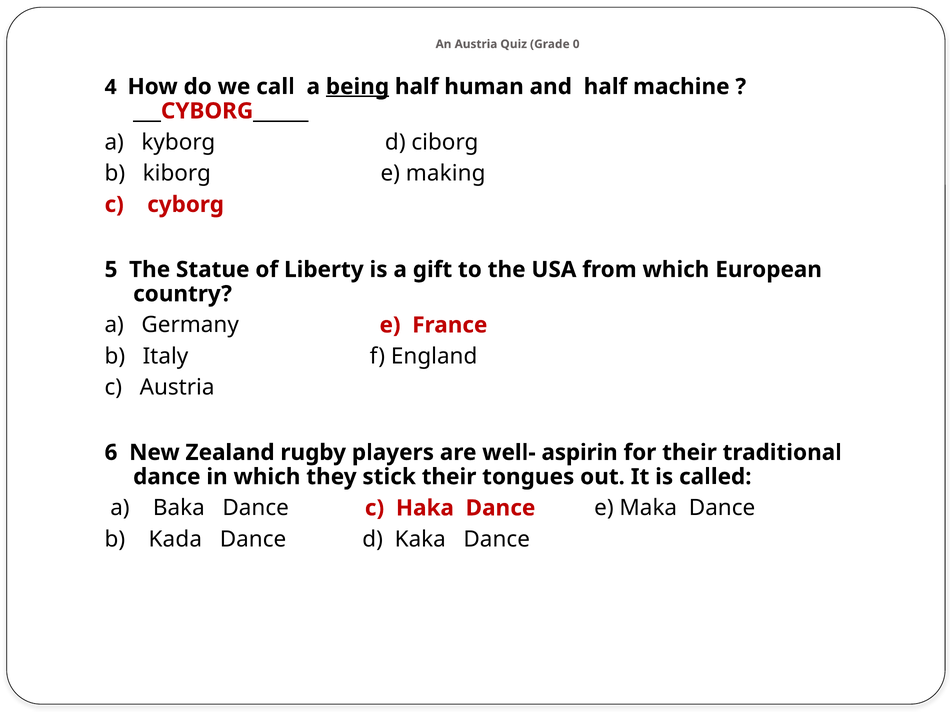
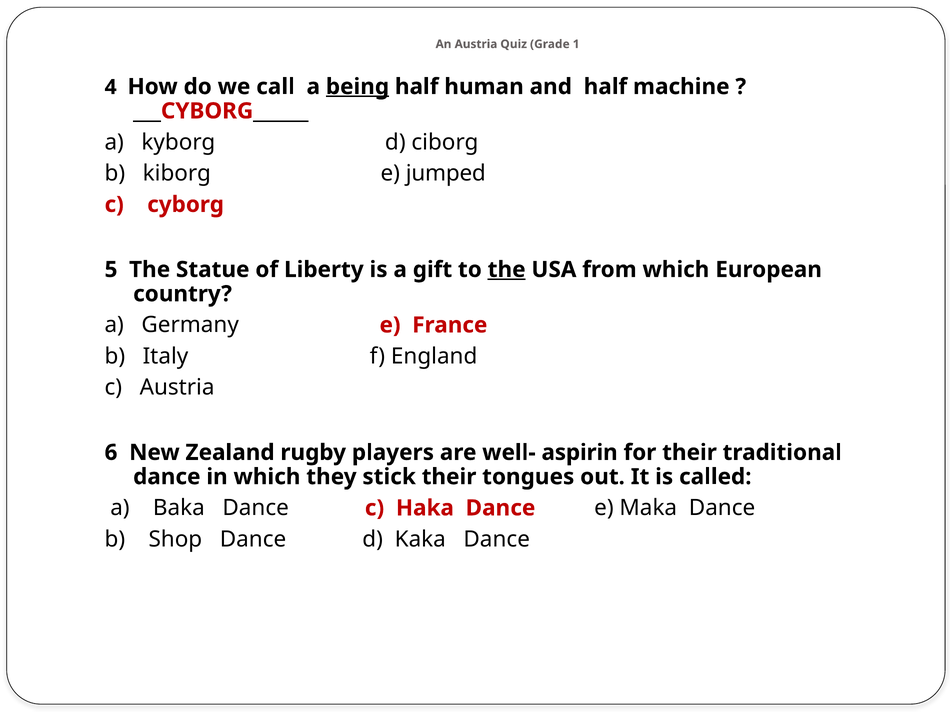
0: 0 -> 1 (576, 44)
making: making -> jumped (446, 173)
the underline: none -> present (507, 270)
Kada: Kada -> Shop (175, 539)
